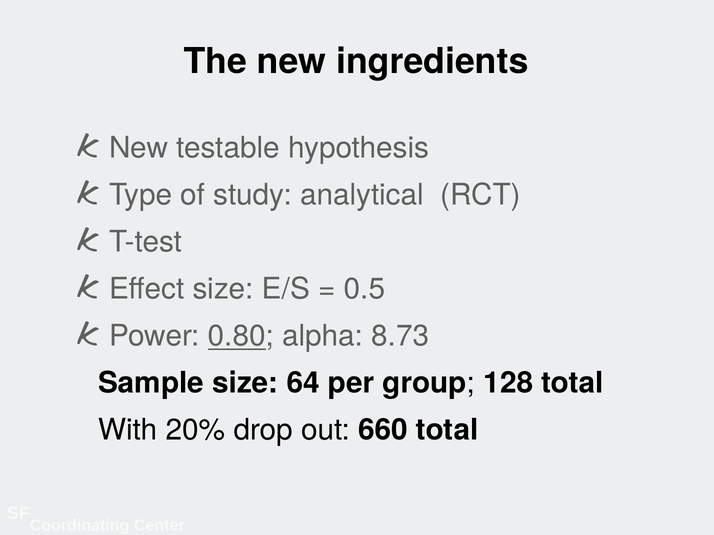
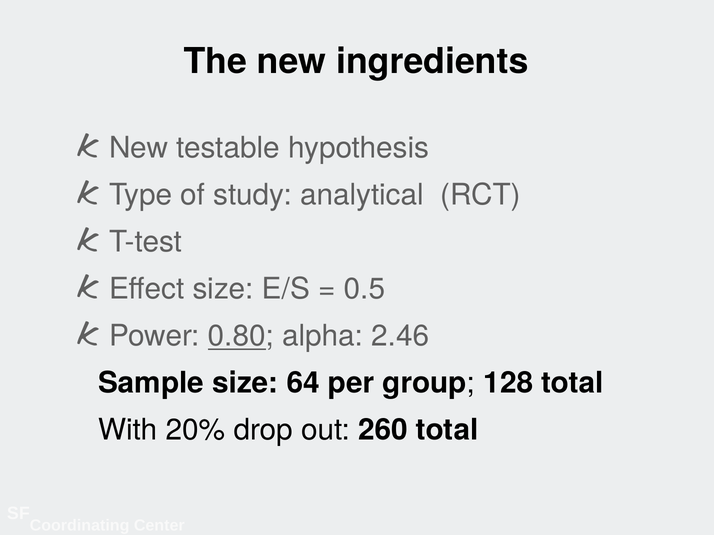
8.73: 8.73 -> 2.46 (400, 336)
660: 660 -> 260 (383, 430)
